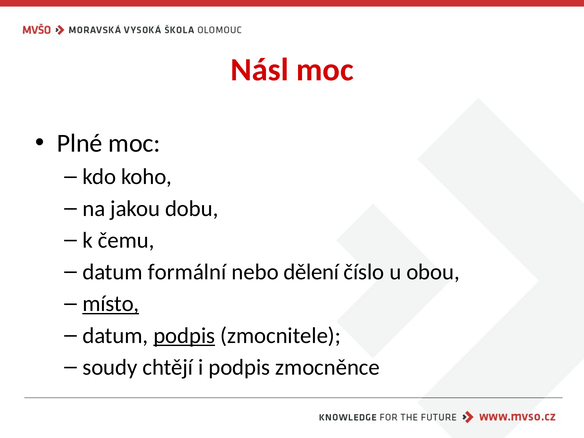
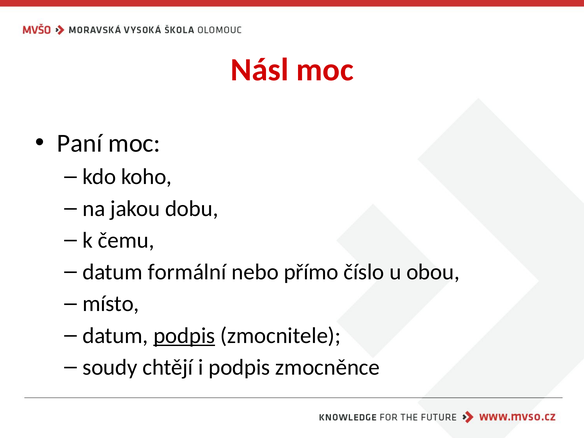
Plné: Plné -> Paní (80, 143)
dělení: dělení -> přímo (311, 272)
místo underline: present -> none (111, 304)
